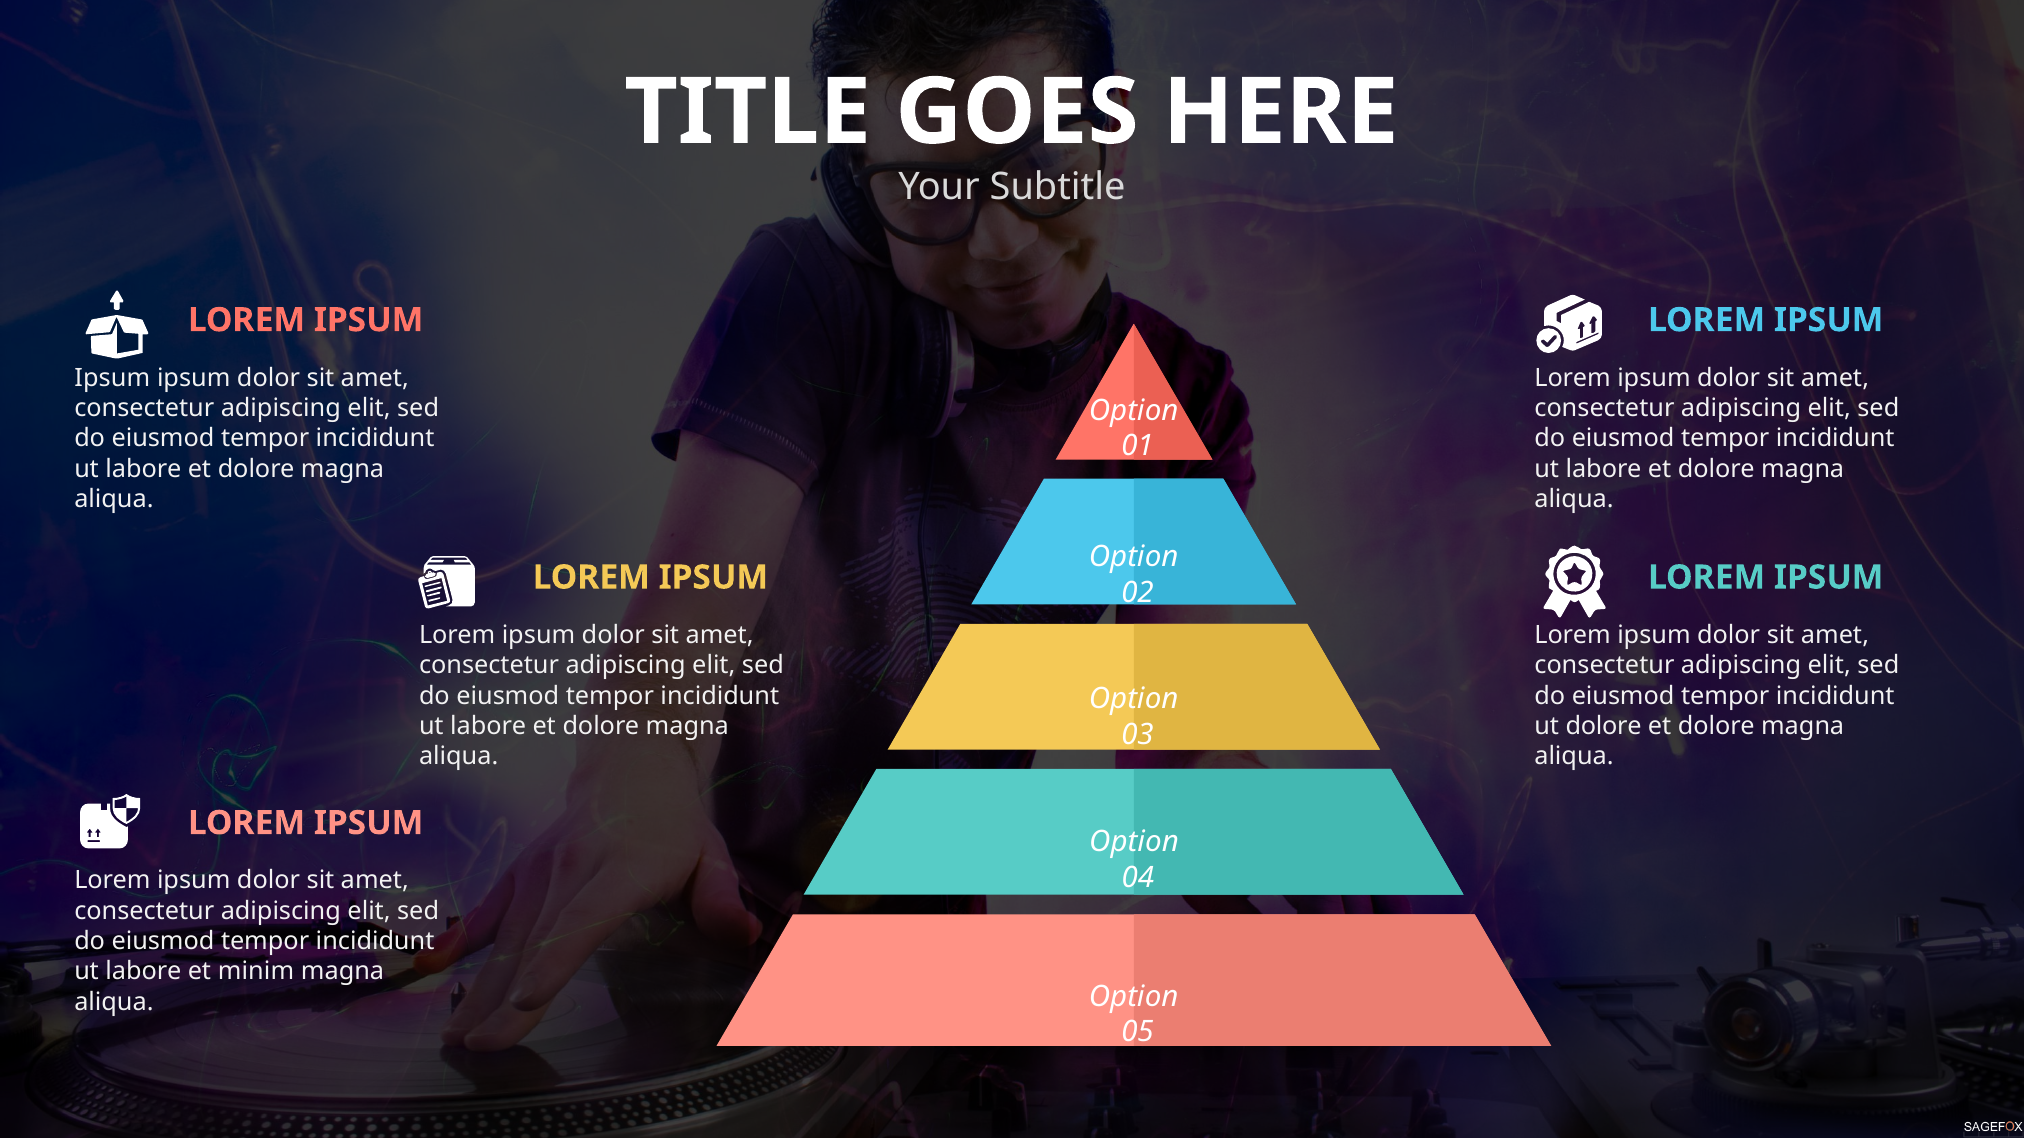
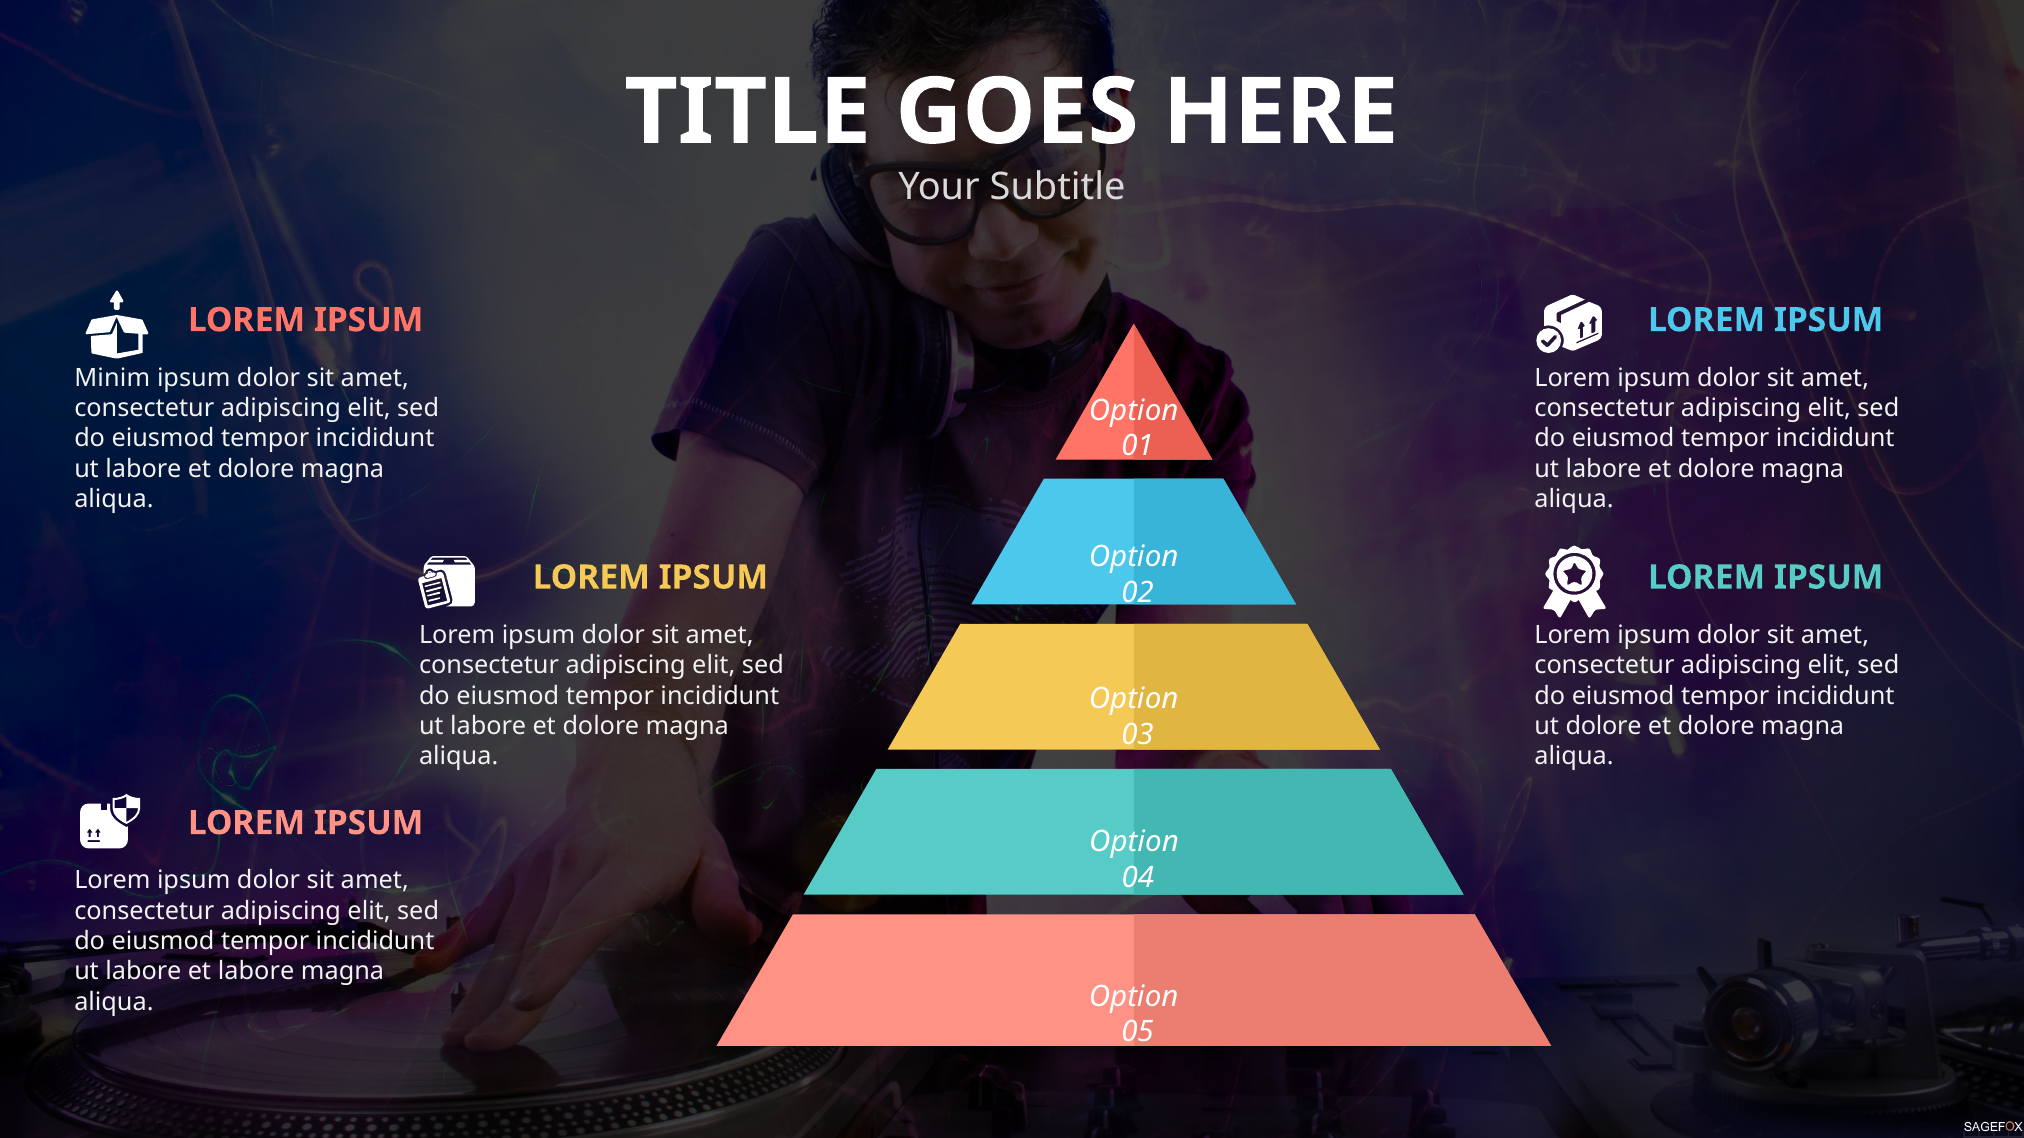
Ipsum: Ipsum -> Minim (112, 378)
et minim: minim -> labore (256, 972)
